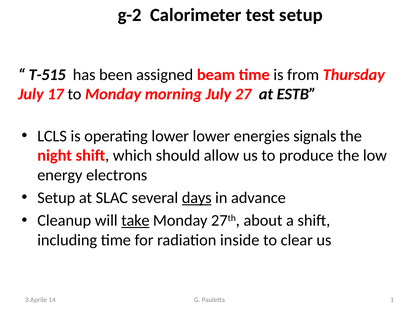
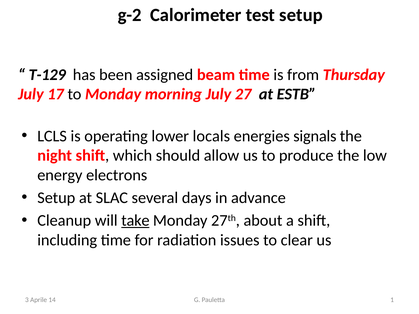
T-515: T-515 -> T-129 (47, 75)
lower lower: lower -> locals (211, 136)
days underline: present -> none (197, 198)
inside: inside -> issues (240, 240)
